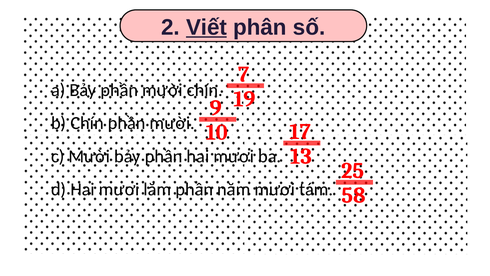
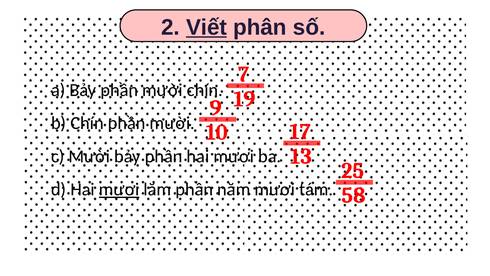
mươi underline: none -> present (119, 189)
